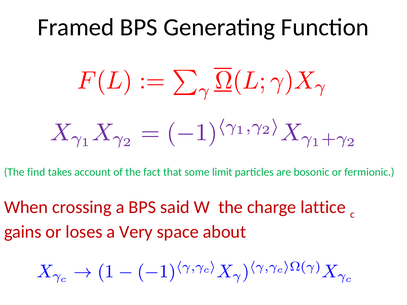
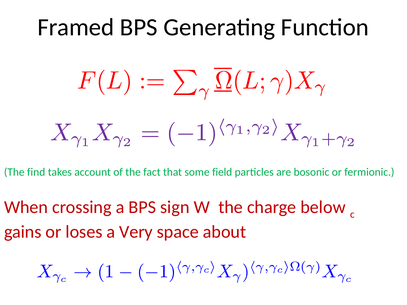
limit: limit -> field (222, 172)
said: said -> sign (175, 207)
lattice: lattice -> below (323, 207)
